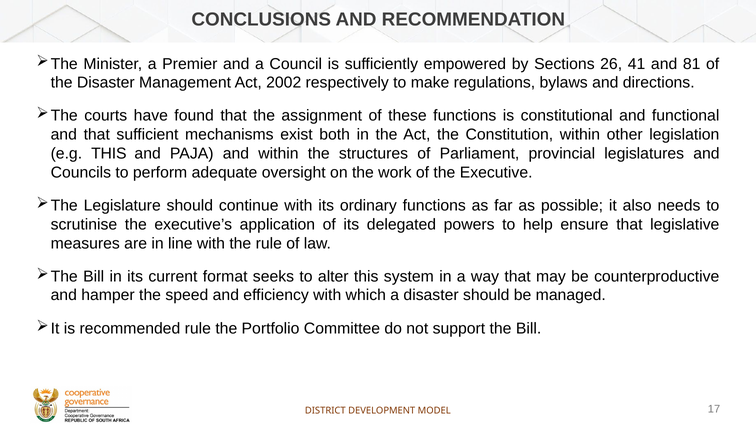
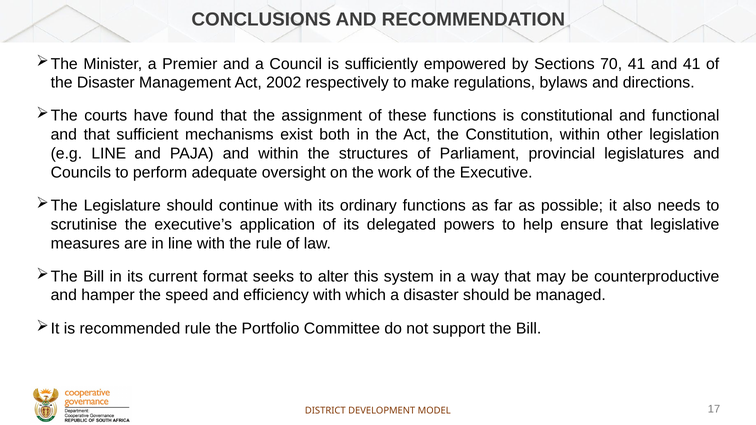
26: 26 -> 70 (611, 64)
and 81: 81 -> 41 (692, 64)
e.g THIS: THIS -> LINE (109, 154)
